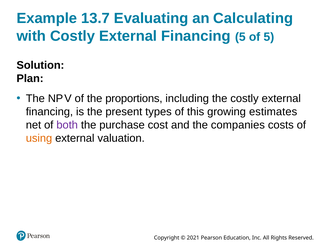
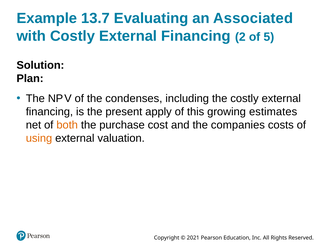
Calculating: Calculating -> Associated (253, 18)
Financing 5: 5 -> 2 (240, 37)
proportions: proportions -> condenses (134, 99)
types: types -> apply (158, 112)
both colour: purple -> orange (67, 125)
